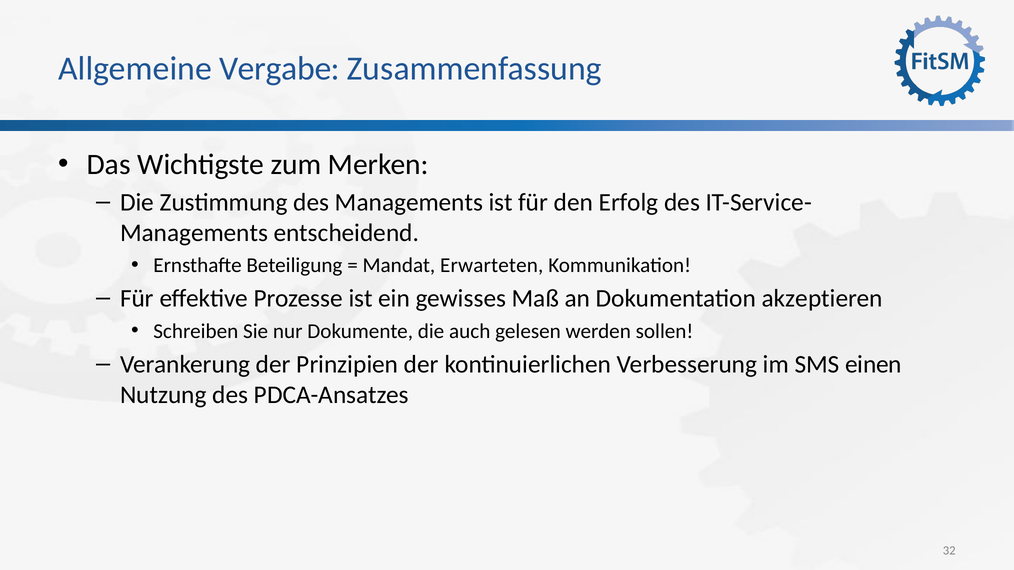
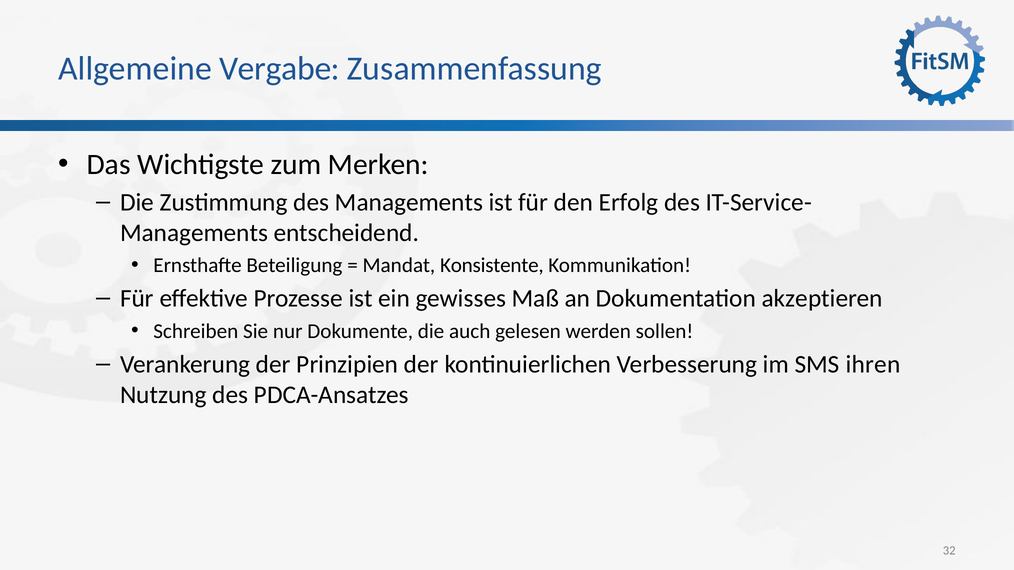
Erwarteten: Erwarteten -> Konsistente (492, 265)
einen: einen -> ihren (873, 365)
